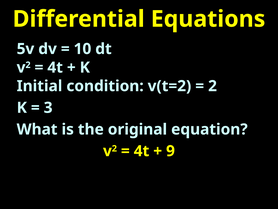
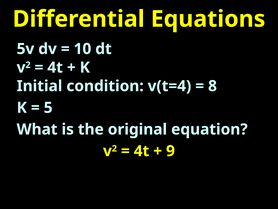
v(t=2: v(t=2 -> v(t=4 (169, 86)
2: 2 -> 8 (213, 86)
3: 3 -> 5 (48, 107)
